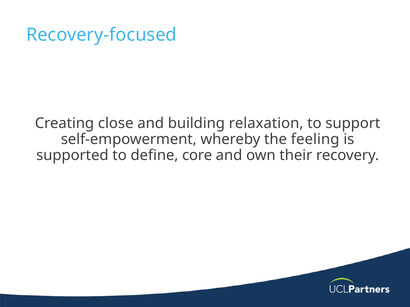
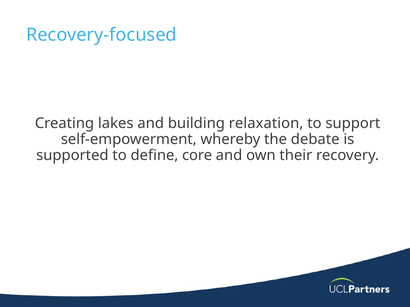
close: close -> lakes (116, 123)
feeling: feeling -> debate (315, 139)
